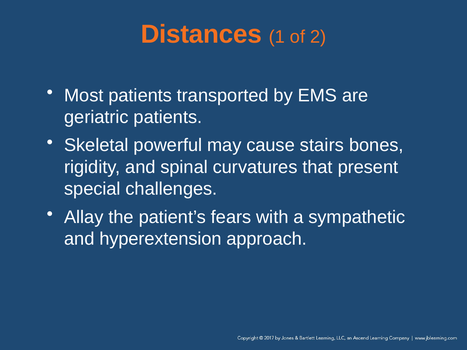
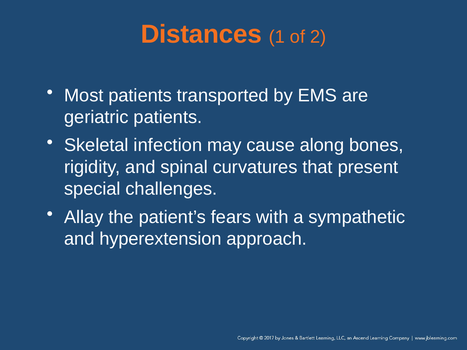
powerful: powerful -> infection (168, 145)
stairs: stairs -> along (322, 145)
